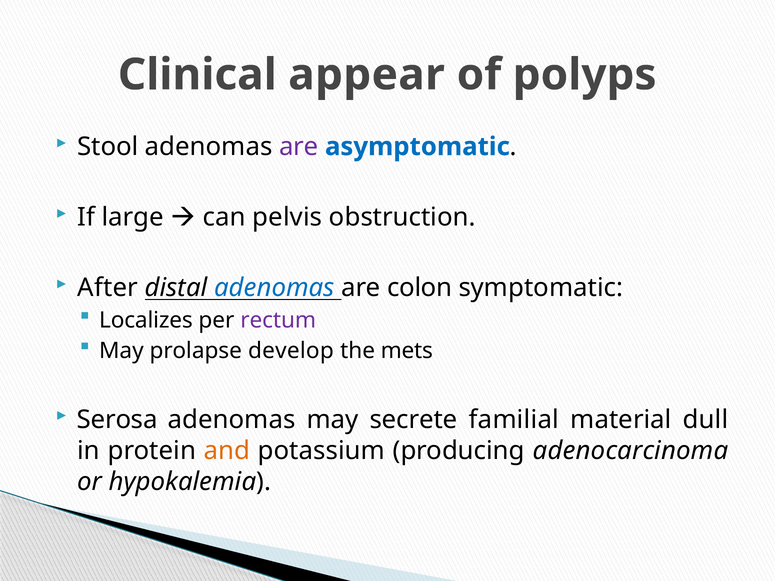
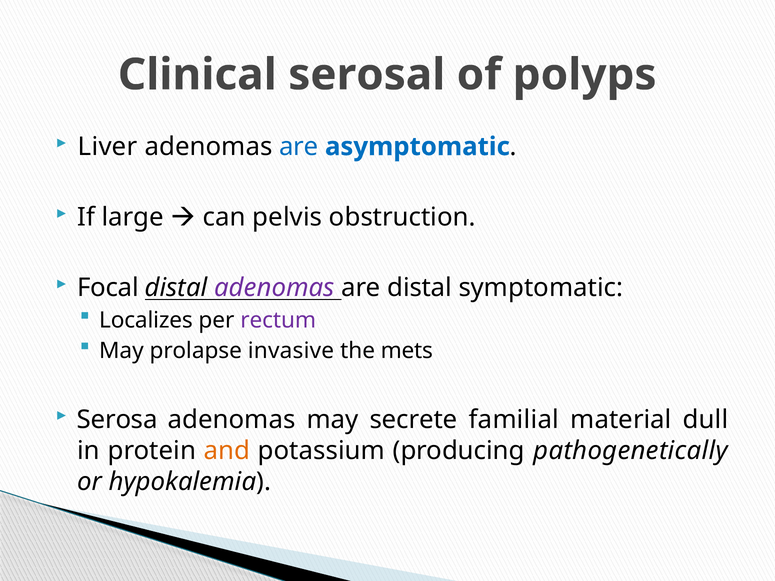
appear: appear -> serosal (367, 75)
Stool: Stool -> Liver (108, 147)
are colour: purple -> blue (299, 147)
After: After -> Focal (108, 288)
adenomas colour: blue -> purple (274, 288)
are colon: colon -> distal (420, 288)
develop: develop -> invasive (291, 351)
adenocarcinoma: adenocarcinoma -> pathogenetically (631, 451)
